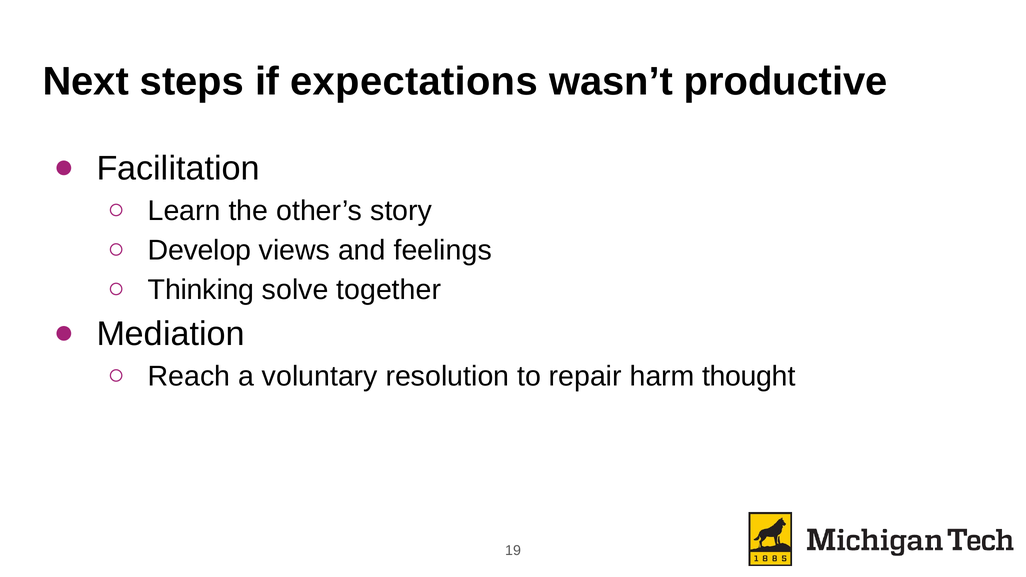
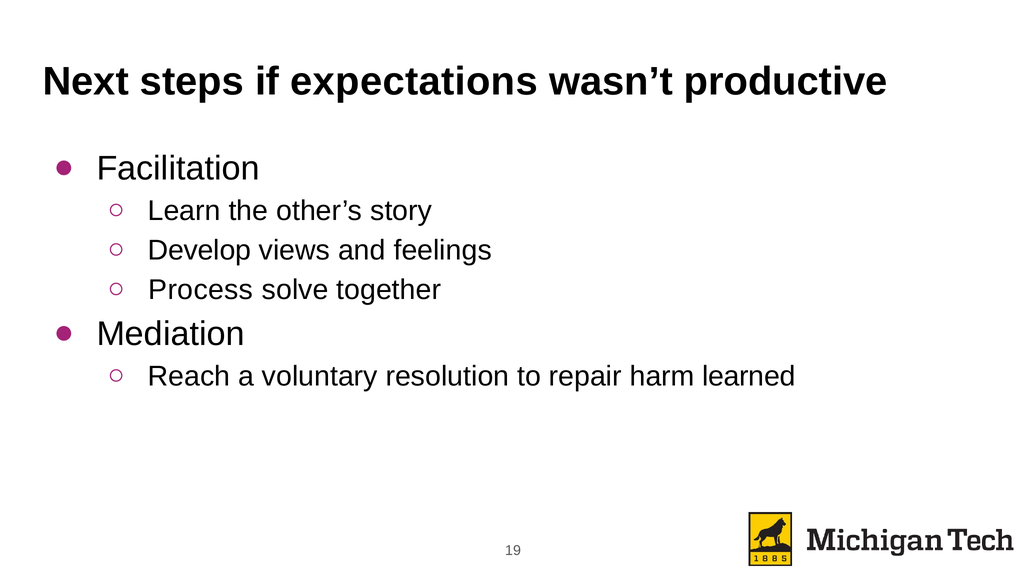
Thinking: Thinking -> Process (201, 290)
thought: thought -> learned (749, 376)
